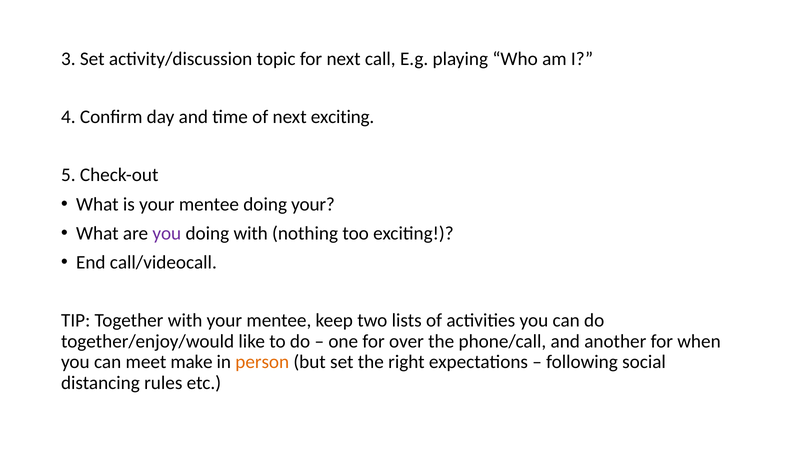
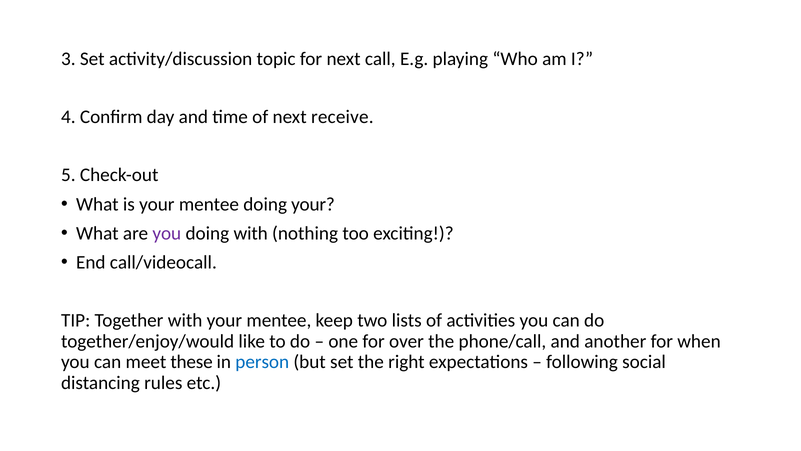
next exciting: exciting -> receive (342, 117)
make: make -> these (192, 362)
person colour: orange -> blue (262, 362)
